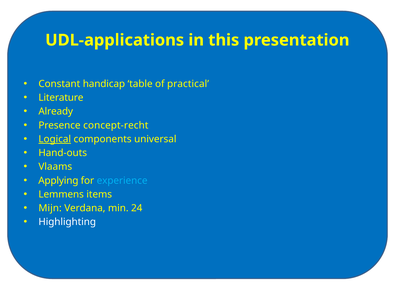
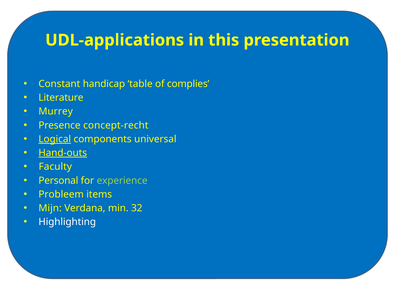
practical: practical -> complies (188, 84)
Already: Already -> Murrey (56, 112)
Hand-outs underline: none -> present (63, 153)
Vlaams: Vlaams -> Faculty (55, 167)
Applying: Applying -> Personal (58, 181)
experience colour: light blue -> light green (122, 181)
Lemmens: Lemmens -> Probleem (61, 195)
24: 24 -> 32 (137, 208)
